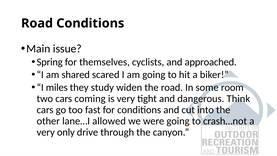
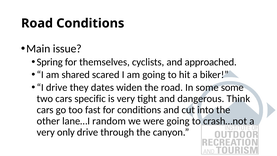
I miles: miles -> drive (57, 87)
study: study -> dates (102, 87)
some room: room -> some (232, 87)
coming: coming -> specific (90, 98)
allowed: allowed -> random (109, 121)
